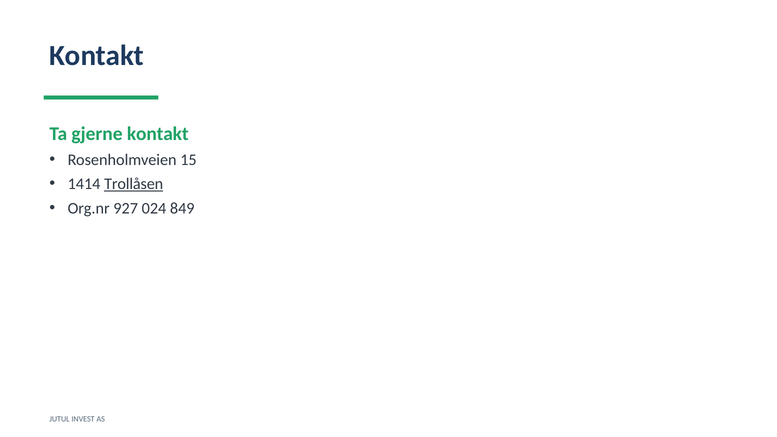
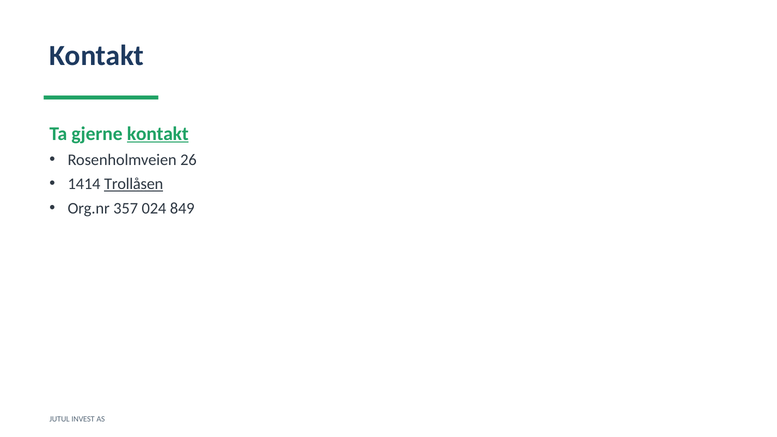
kontakt underline: none -> present (158, 134)
15: 15 -> 26 (188, 160)
927: 927 -> 357 (126, 208)
